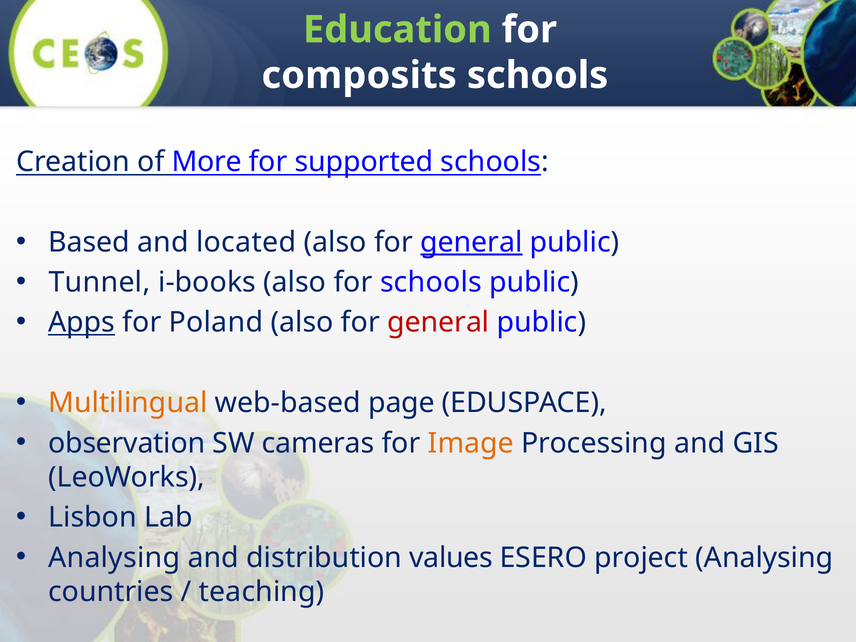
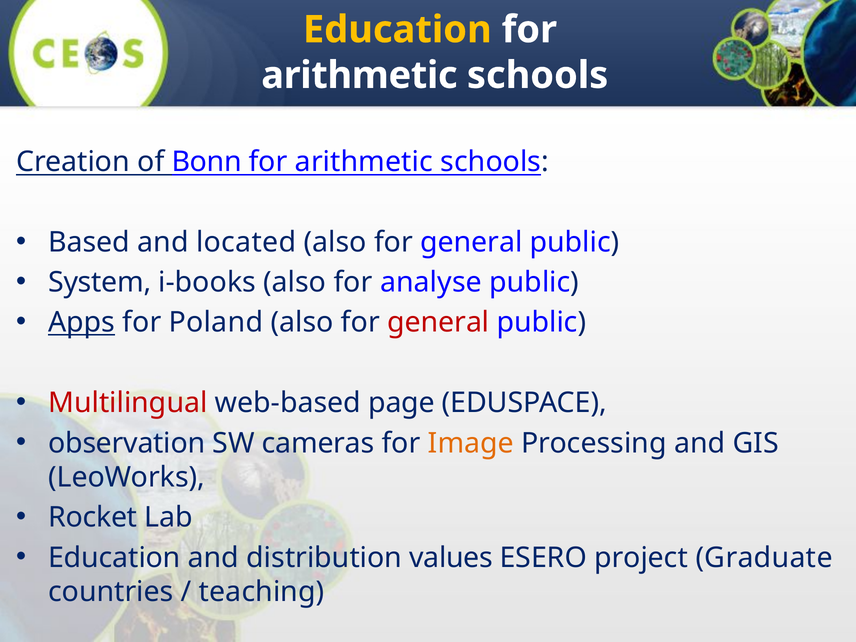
Education colour: light green -> yellow (397, 30)
composits: composits -> arithmetic (359, 75)
More: More -> Bonn (207, 162)
supported: supported -> arithmetic (364, 162)
general underline: present -> none (471, 242)
Tunnel: Tunnel -> System (100, 282)
for schools: schools -> analyse (431, 282)
Multilingual colour: orange -> red (128, 403)
Lisbon: Lisbon -> Rocket (93, 517)
Analysing: Analysing -> Education (114, 558)
project Analysing: Analysing -> Graduate (764, 558)
